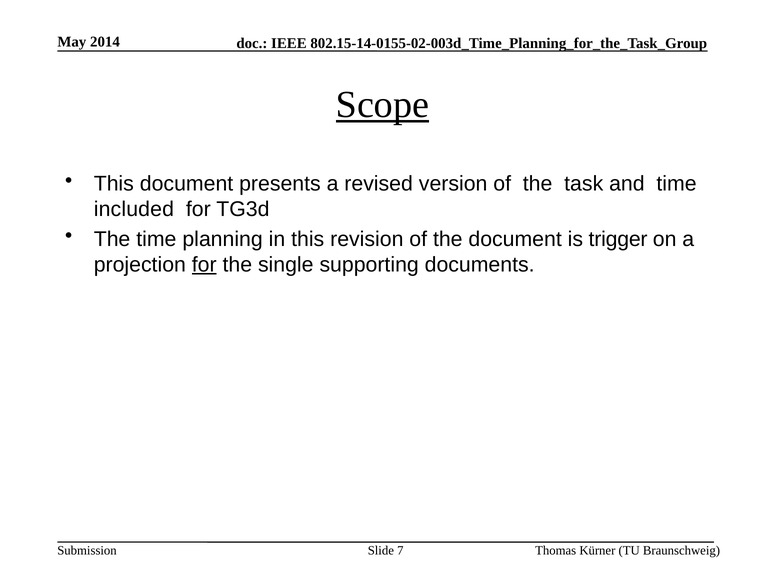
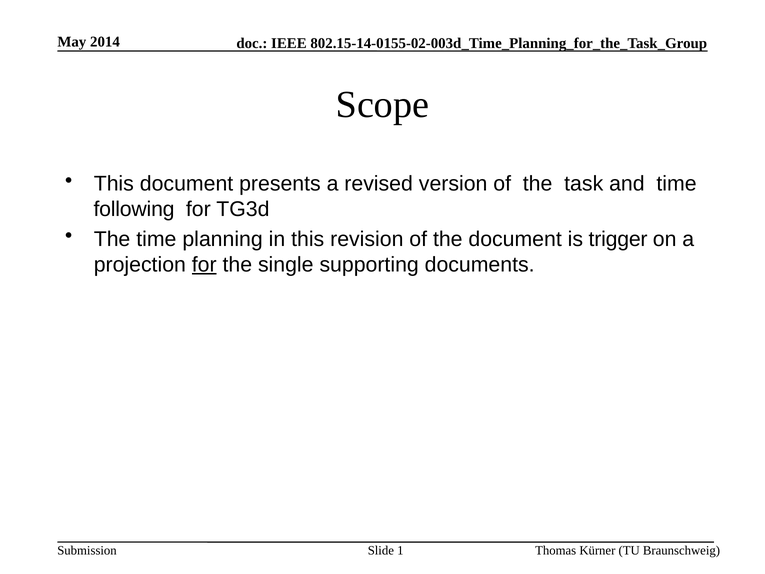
Scope underline: present -> none (382, 105)
included: included -> following (134, 209)
7: 7 -> 1 (400, 550)
